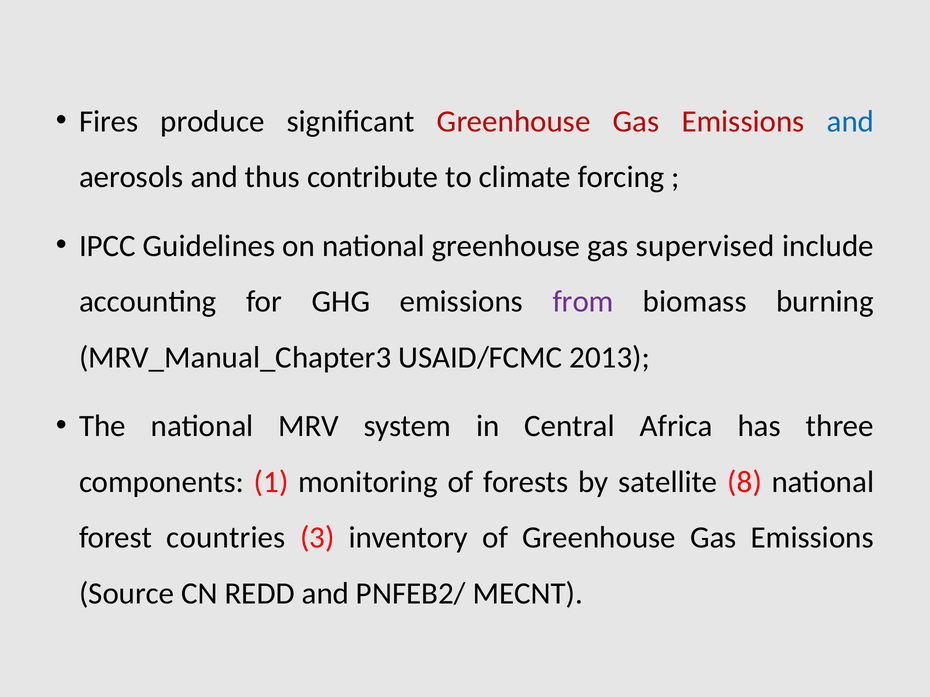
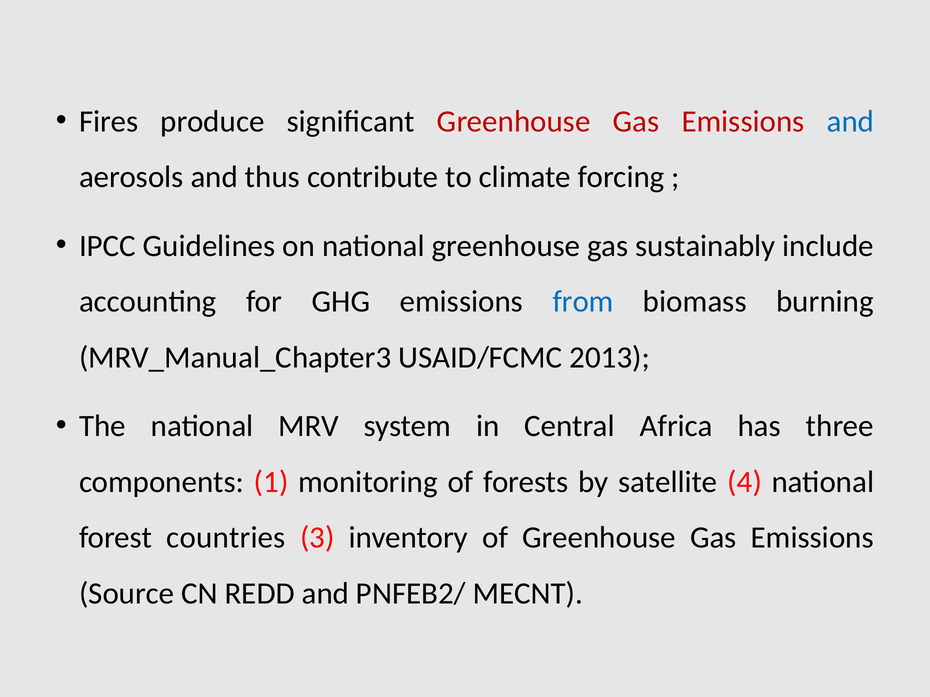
supervised: supervised -> sustainably (705, 246)
from colour: purple -> blue (583, 302)
8: 8 -> 4 (745, 482)
